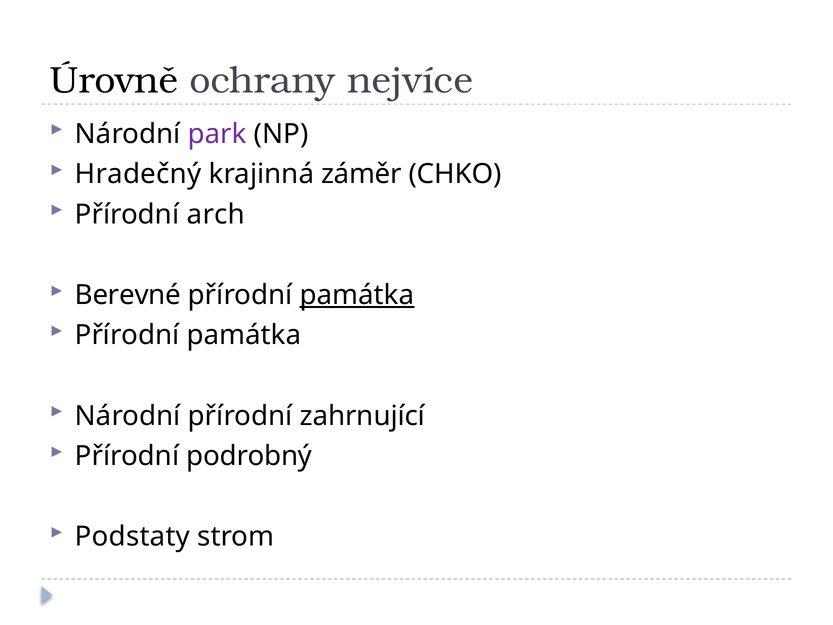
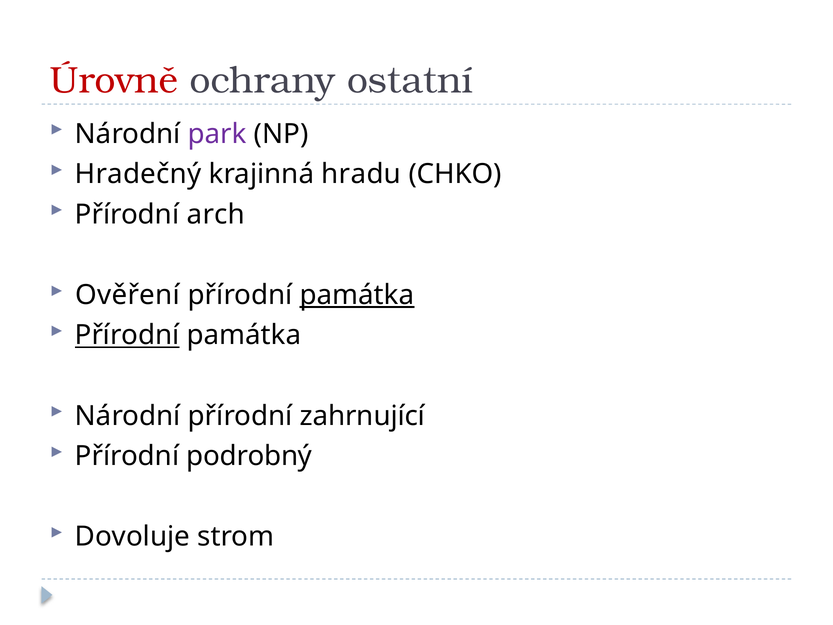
Úrovně colour: black -> red (114, 80)
nejvíce: nejvíce -> ostatní (410, 80)
záměr: záměr -> hradu (361, 174)
Berevné: Berevné -> Ověření (128, 295)
Přírodní underline: none -> present (127, 335)
Podstaty: Podstaty -> Dovoluje (132, 537)
